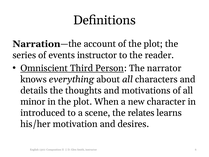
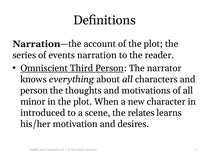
events instructor: instructor -> narration (97, 55)
details: details -> person (34, 90)
